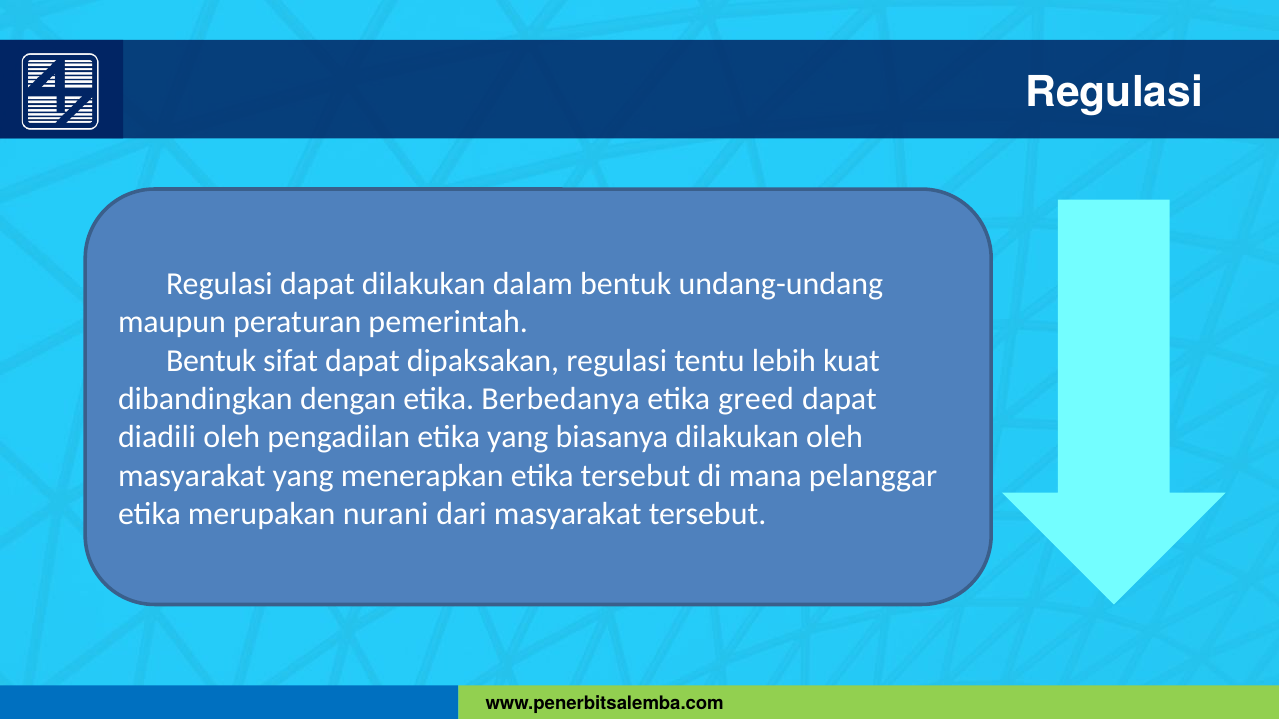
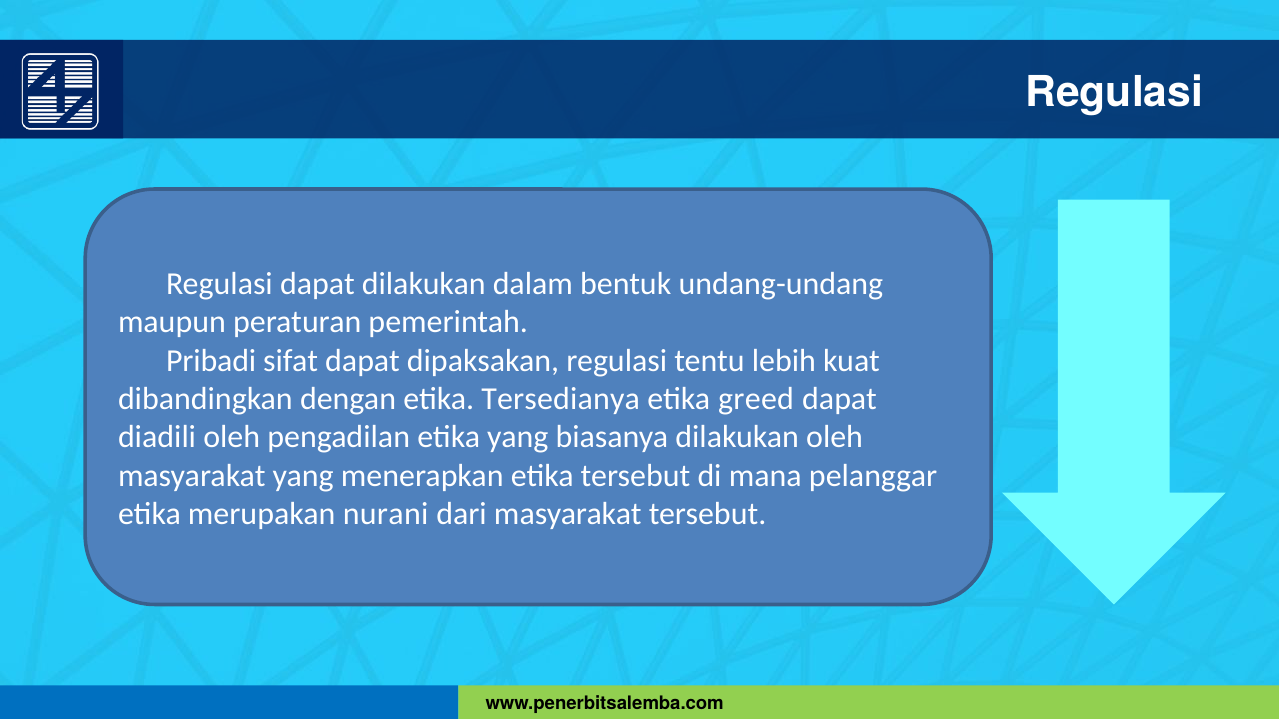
Bentuk: Bentuk -> Pribadi (211, 361)
Berbedanya: Berbedanya -> Tersedianya (561, 399)
